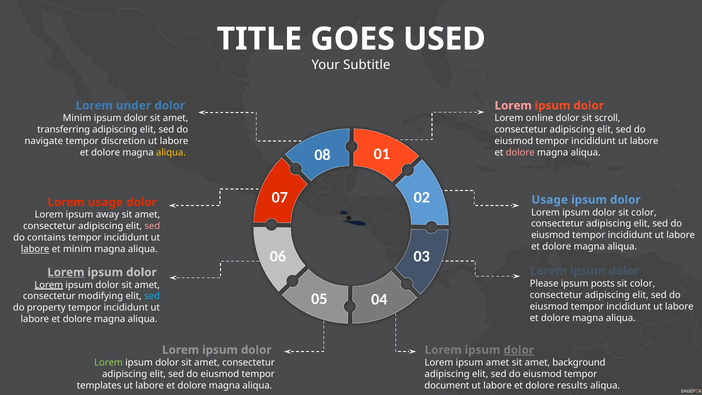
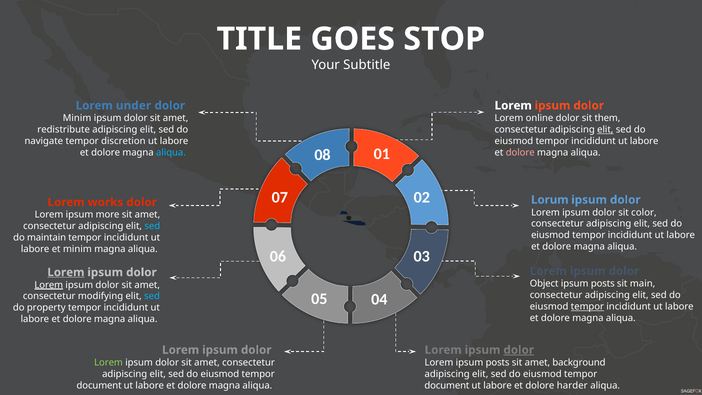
USED: USED -> STOP (444, 39)
Lorem colour: pink -> white (513, 106)
scroll: scroll -> them (607, 118)
transferring: transferring -> redistribute (64, 130)
elit underline: none -> present (605, 130)
aliqua colour: yellow -> light blue (171, 152)
Usage: Usage -> Lorum (550, 200)
Lorem usage: usage -> works (105, 202)
away: away -> more (108, 215)
sed colour: pink -> light blue (152, 226)
contains: contains -> maintain (47, 238)
labore underline: present -> none (35, 249)
Please: Please -> Object (544, 284)
color: color -> main (643, 284)
tempor underline: none -> present (587, 306)
Lorem ipsum amet: amet -> posts (498, 362)
templates: templates -> document (99, 385)
results: results -> harder (572, 385)
